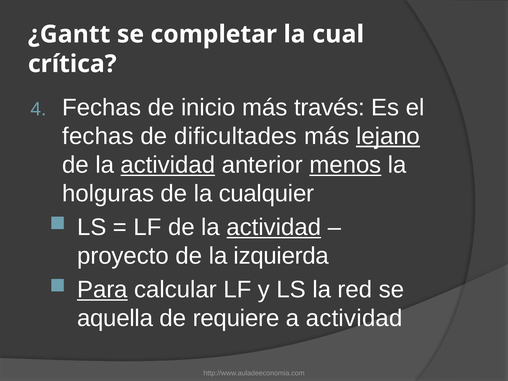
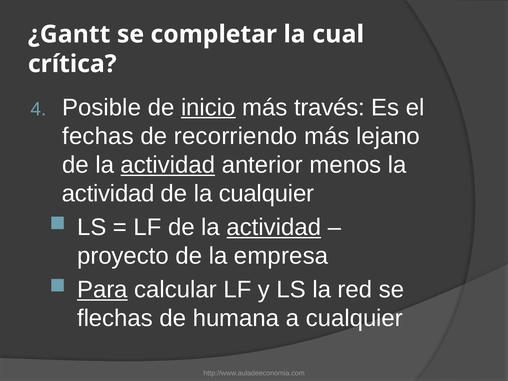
Fechas: Fechas -> Posible (102, 107)
inicio underline: none -> present (208, 107)
dificultades: dificultades -> recorriendo (236, 136)
lejano underline: present -> none (388, 136)
menos underline: present -> none (345, 165)
holguras: holguras -> actividad (108, 194)
izquierda: izquierda -> empresa (281, 256)
aquella: aquella -> flechas (115, 318)
requiere: requiere -> humana (236, 318)
a actividad: actividad -> cualquier (354, 318)
